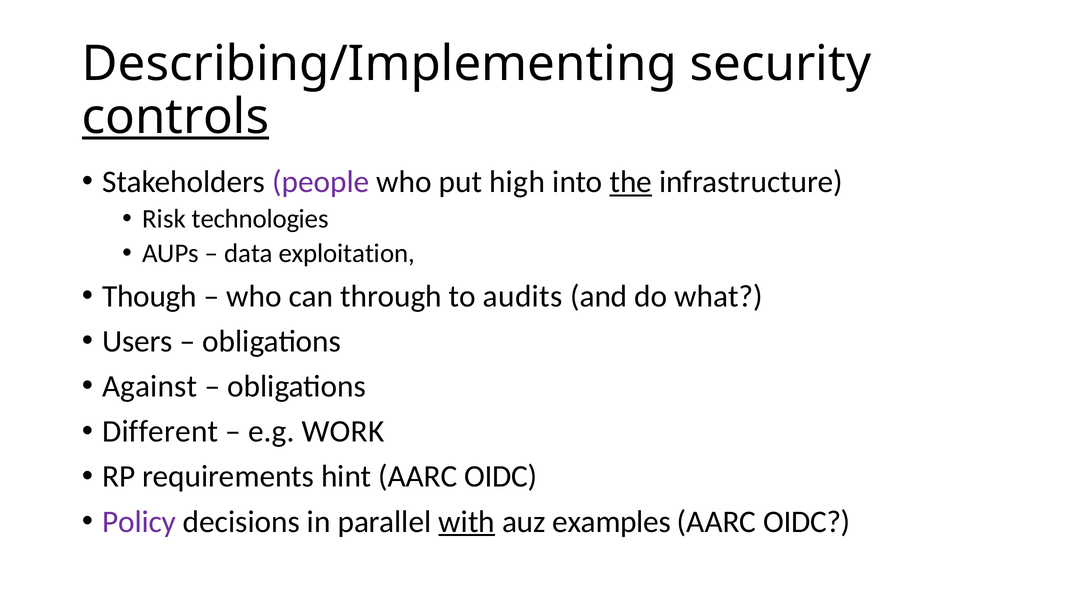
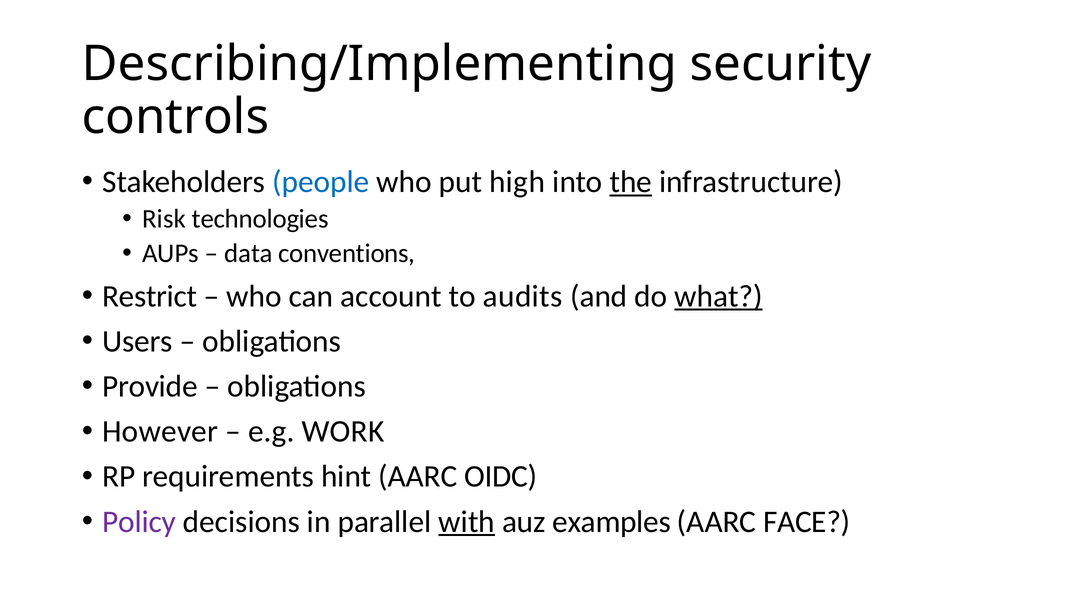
controls underline: present -> none (176, 117)
people colour: purple -> blue (321, 182)
exploitation: exploitation -> conventions (347, 253)
Though: Though -> Restrict (150, 296)
through: through -> account (391, 296)
what underline: none -> present (718, 296)
Against: Against -> Provide (150, 386)
Different: Different -> However (160, 431)
OIDC: OIDC -> FACE (807, 521)
